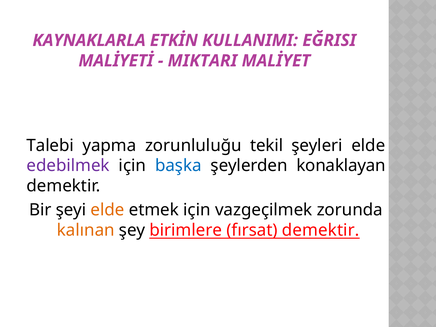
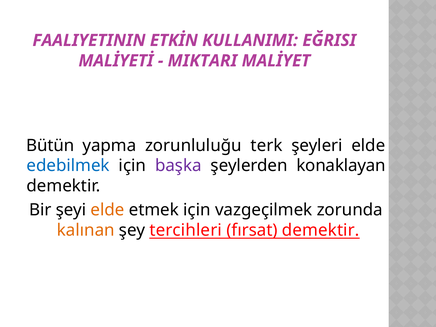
KAYNAKLARLA: KAYNAKLARLA -> FAALIYETININ (89, 40)
Talebi: Talebi -> Bütün (50, 145)
tekil: tekil -> terk (267, 145)
edebilmek colour: purple -> blue (68, 166)
başka colour: blue -> purple (178, 166)
birimlere: birimlere -> tercihleri (186, 230)
